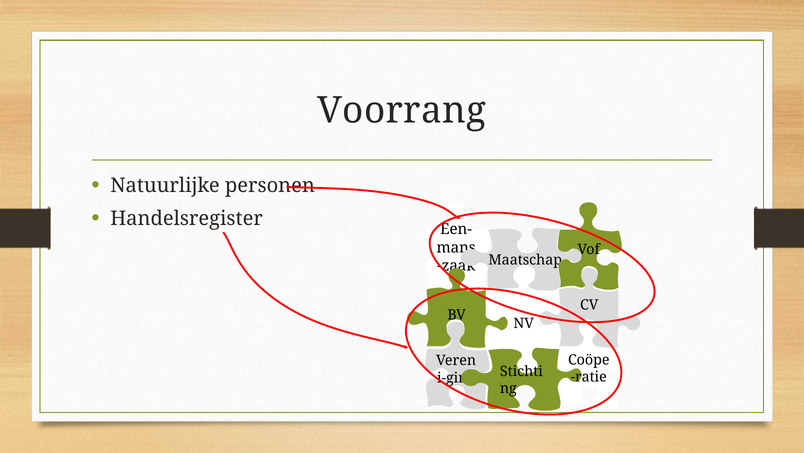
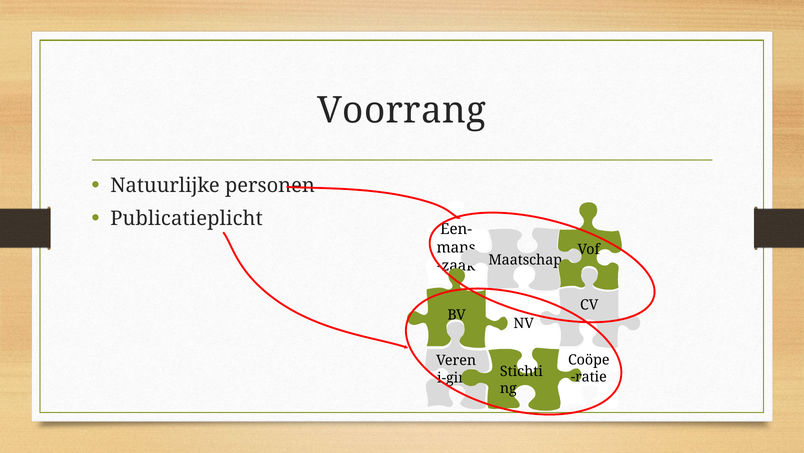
Handelsregister: Handelsregister -> Publicatieplicht (187, 218)
